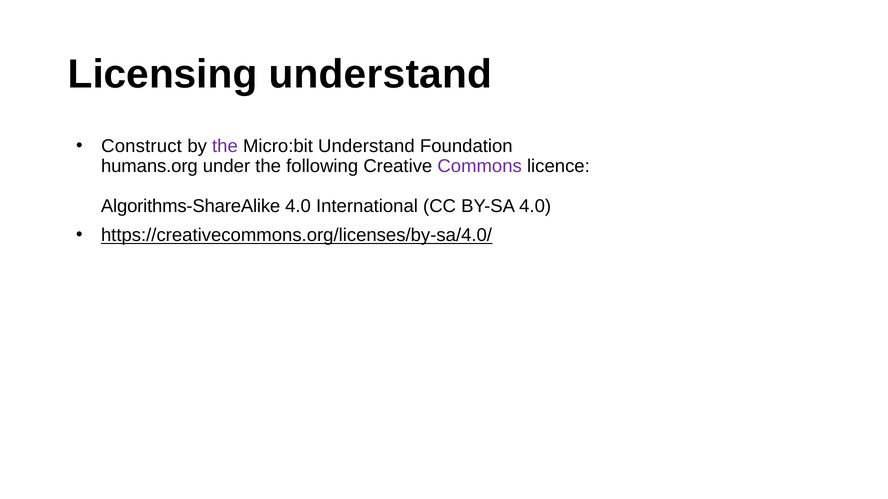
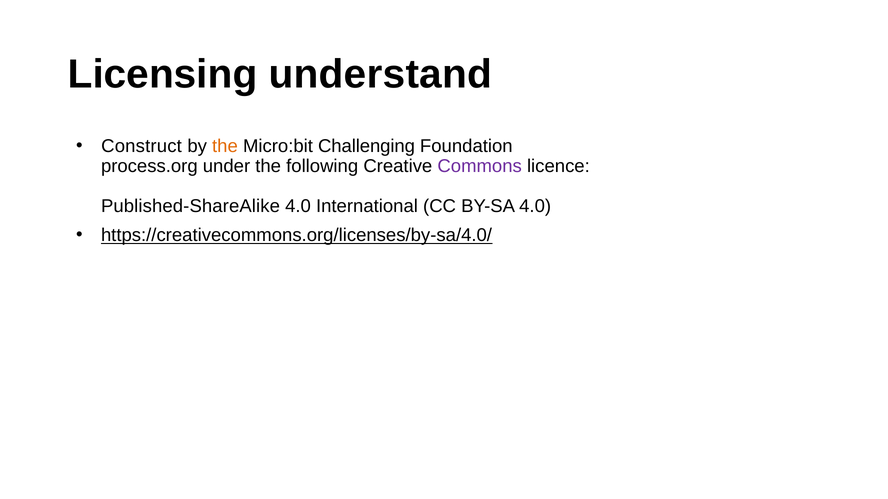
the colour: purple -> orange (225, 146)
Micro:bit Understand: Understand -> Challenging (367, 146)
humans.org: humans.org -> process.org (149, 166)
Algorithms-ShareAlike: Algorithms-ShareAlike -> Published-ShareAlike (190, 206)
